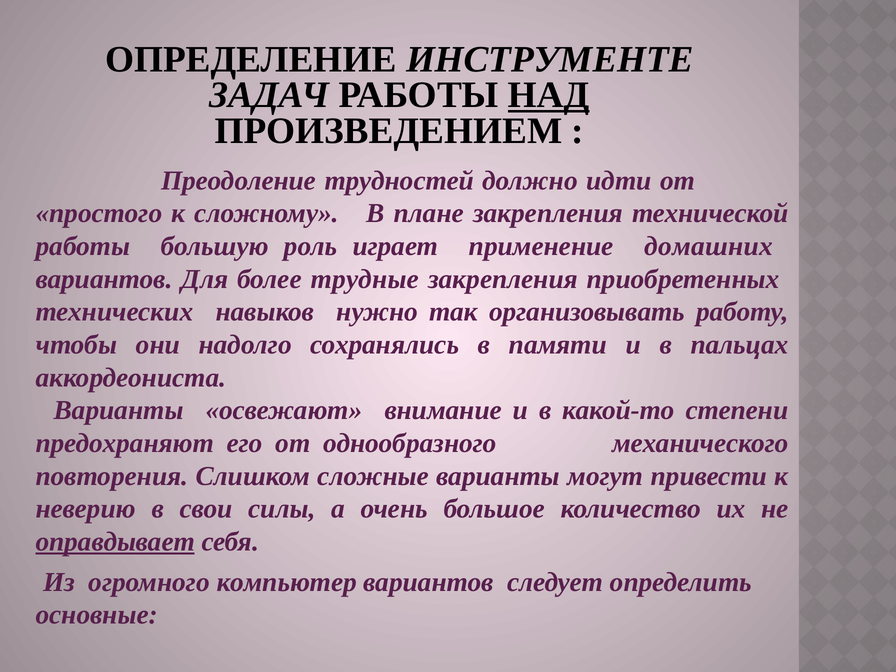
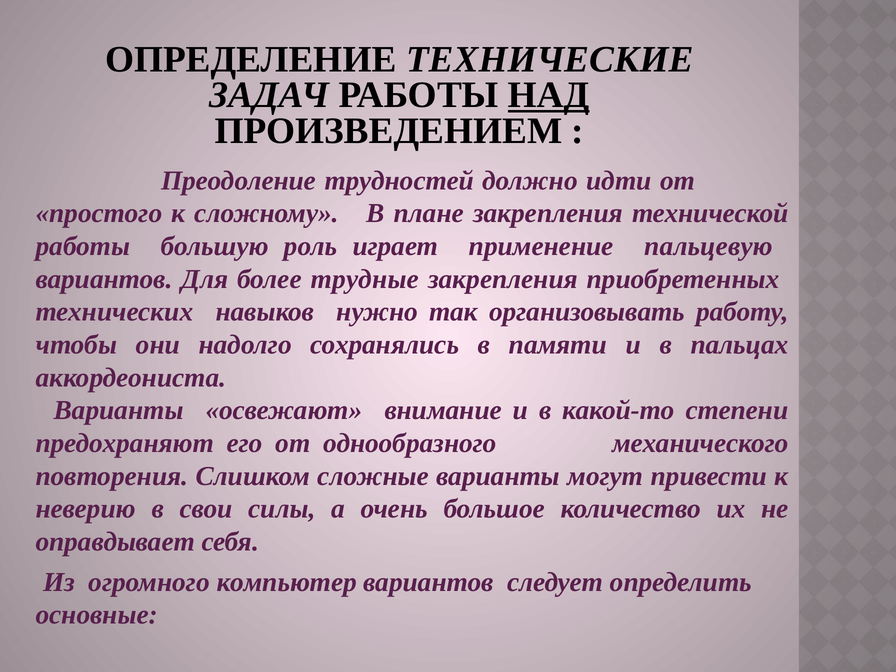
ИНСТРУМЕНТЕ: ИНСТРУМЕНТЕ -> ТЕХНИЧЕСКИЕ (550, 59)
домашних: домашних -> пальцевую (709, 246)
оправдывает underline: present -> none (115, 542)
